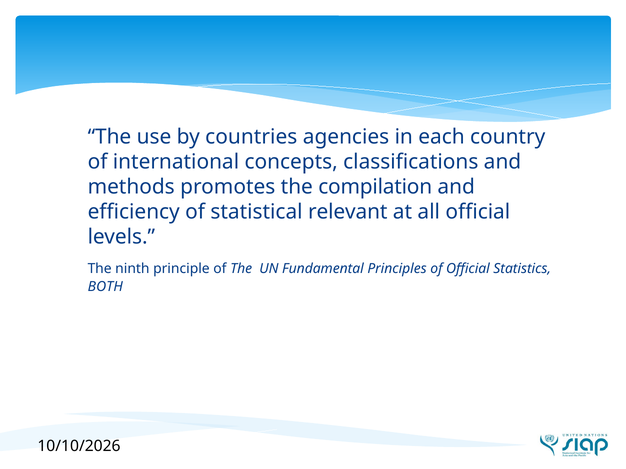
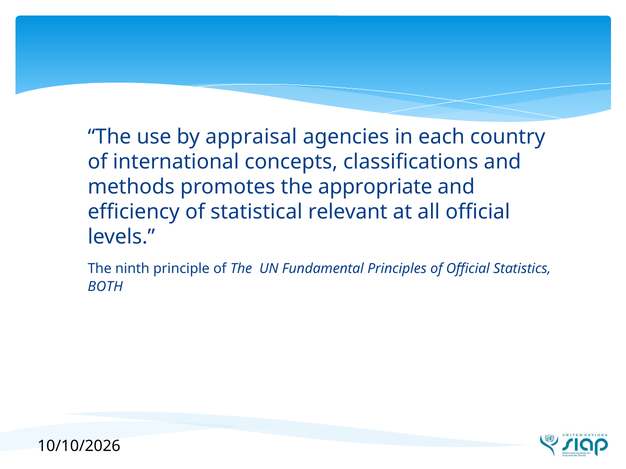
countries: countries -> appraisal (251, 137)
compilation: compilation -> appropriate (375, 187)
